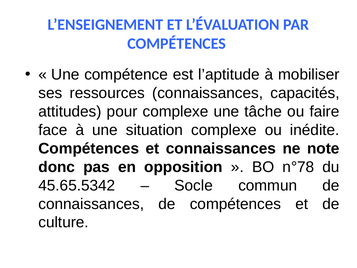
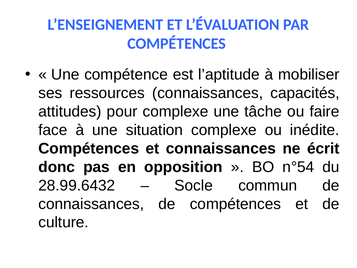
note: note -> écrit (323, 148)
n°78: n°78 -> n°54 (298, 167)
45.65.5342: 45.65.5342 -> 28.99.6432 (77, 185)
